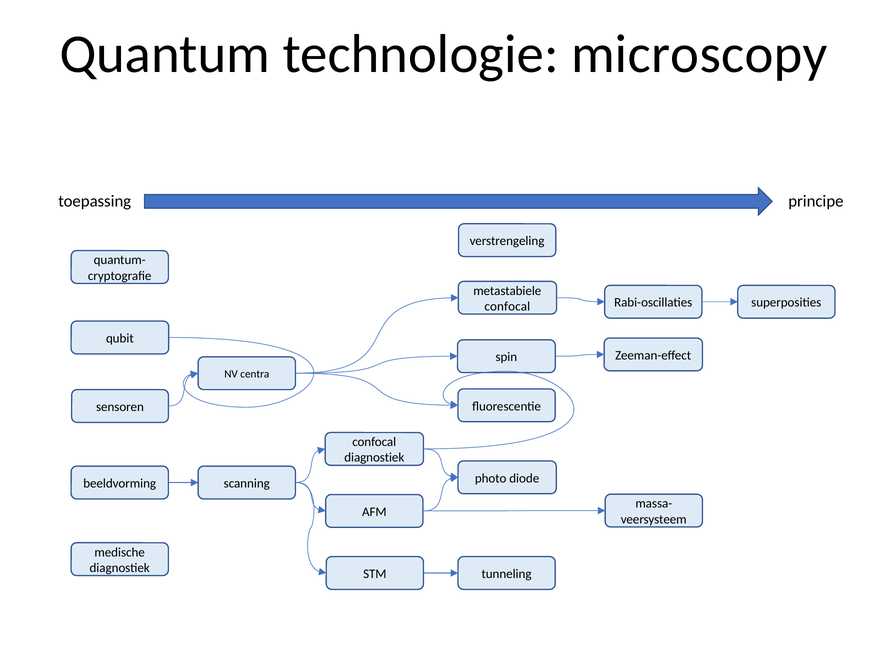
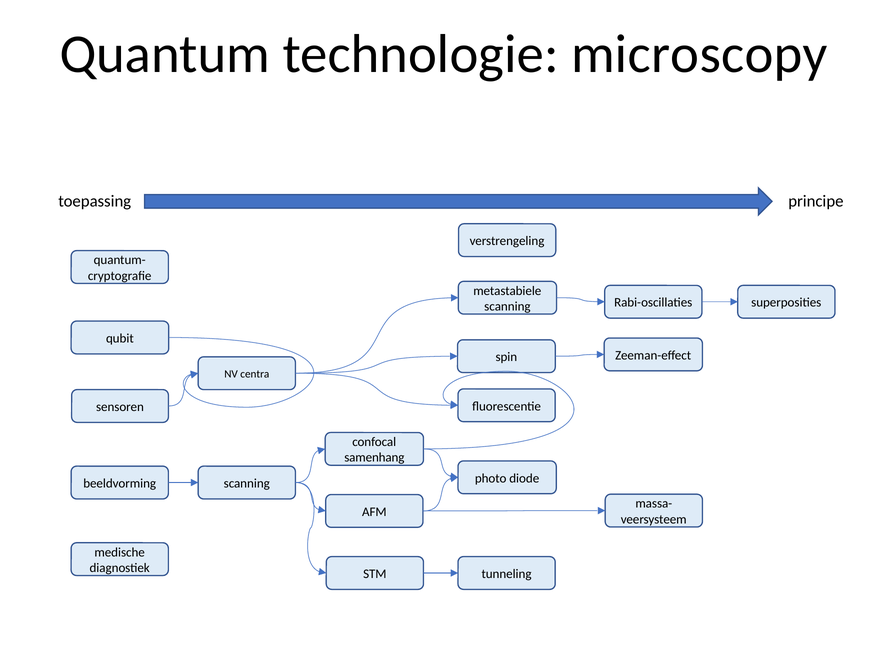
confocal: confocal -> scanning (507, 306)
diagnostiek: diagnostiek -> samenhang (374, 458)
